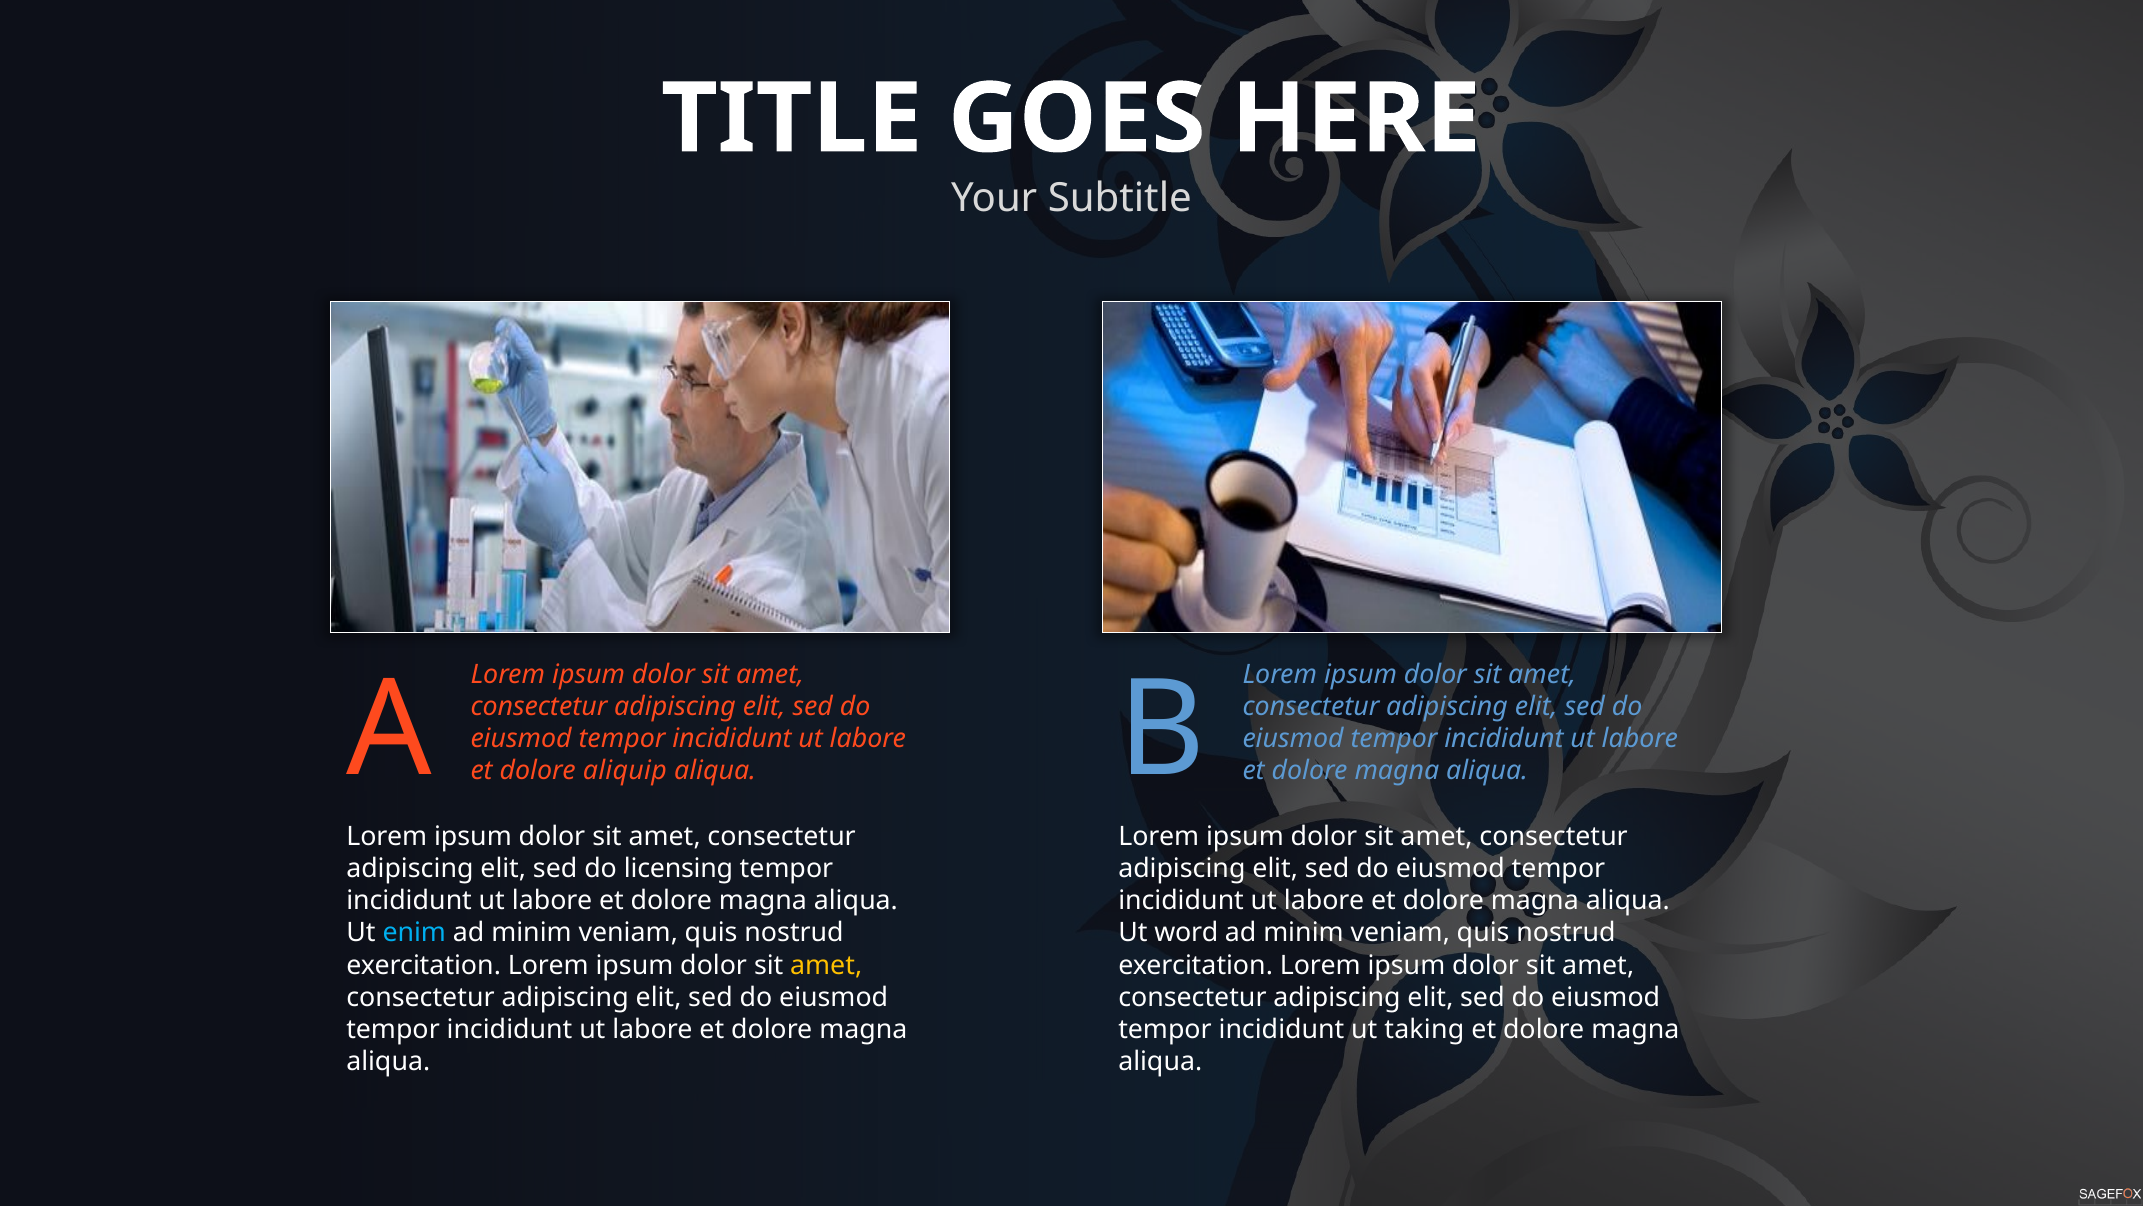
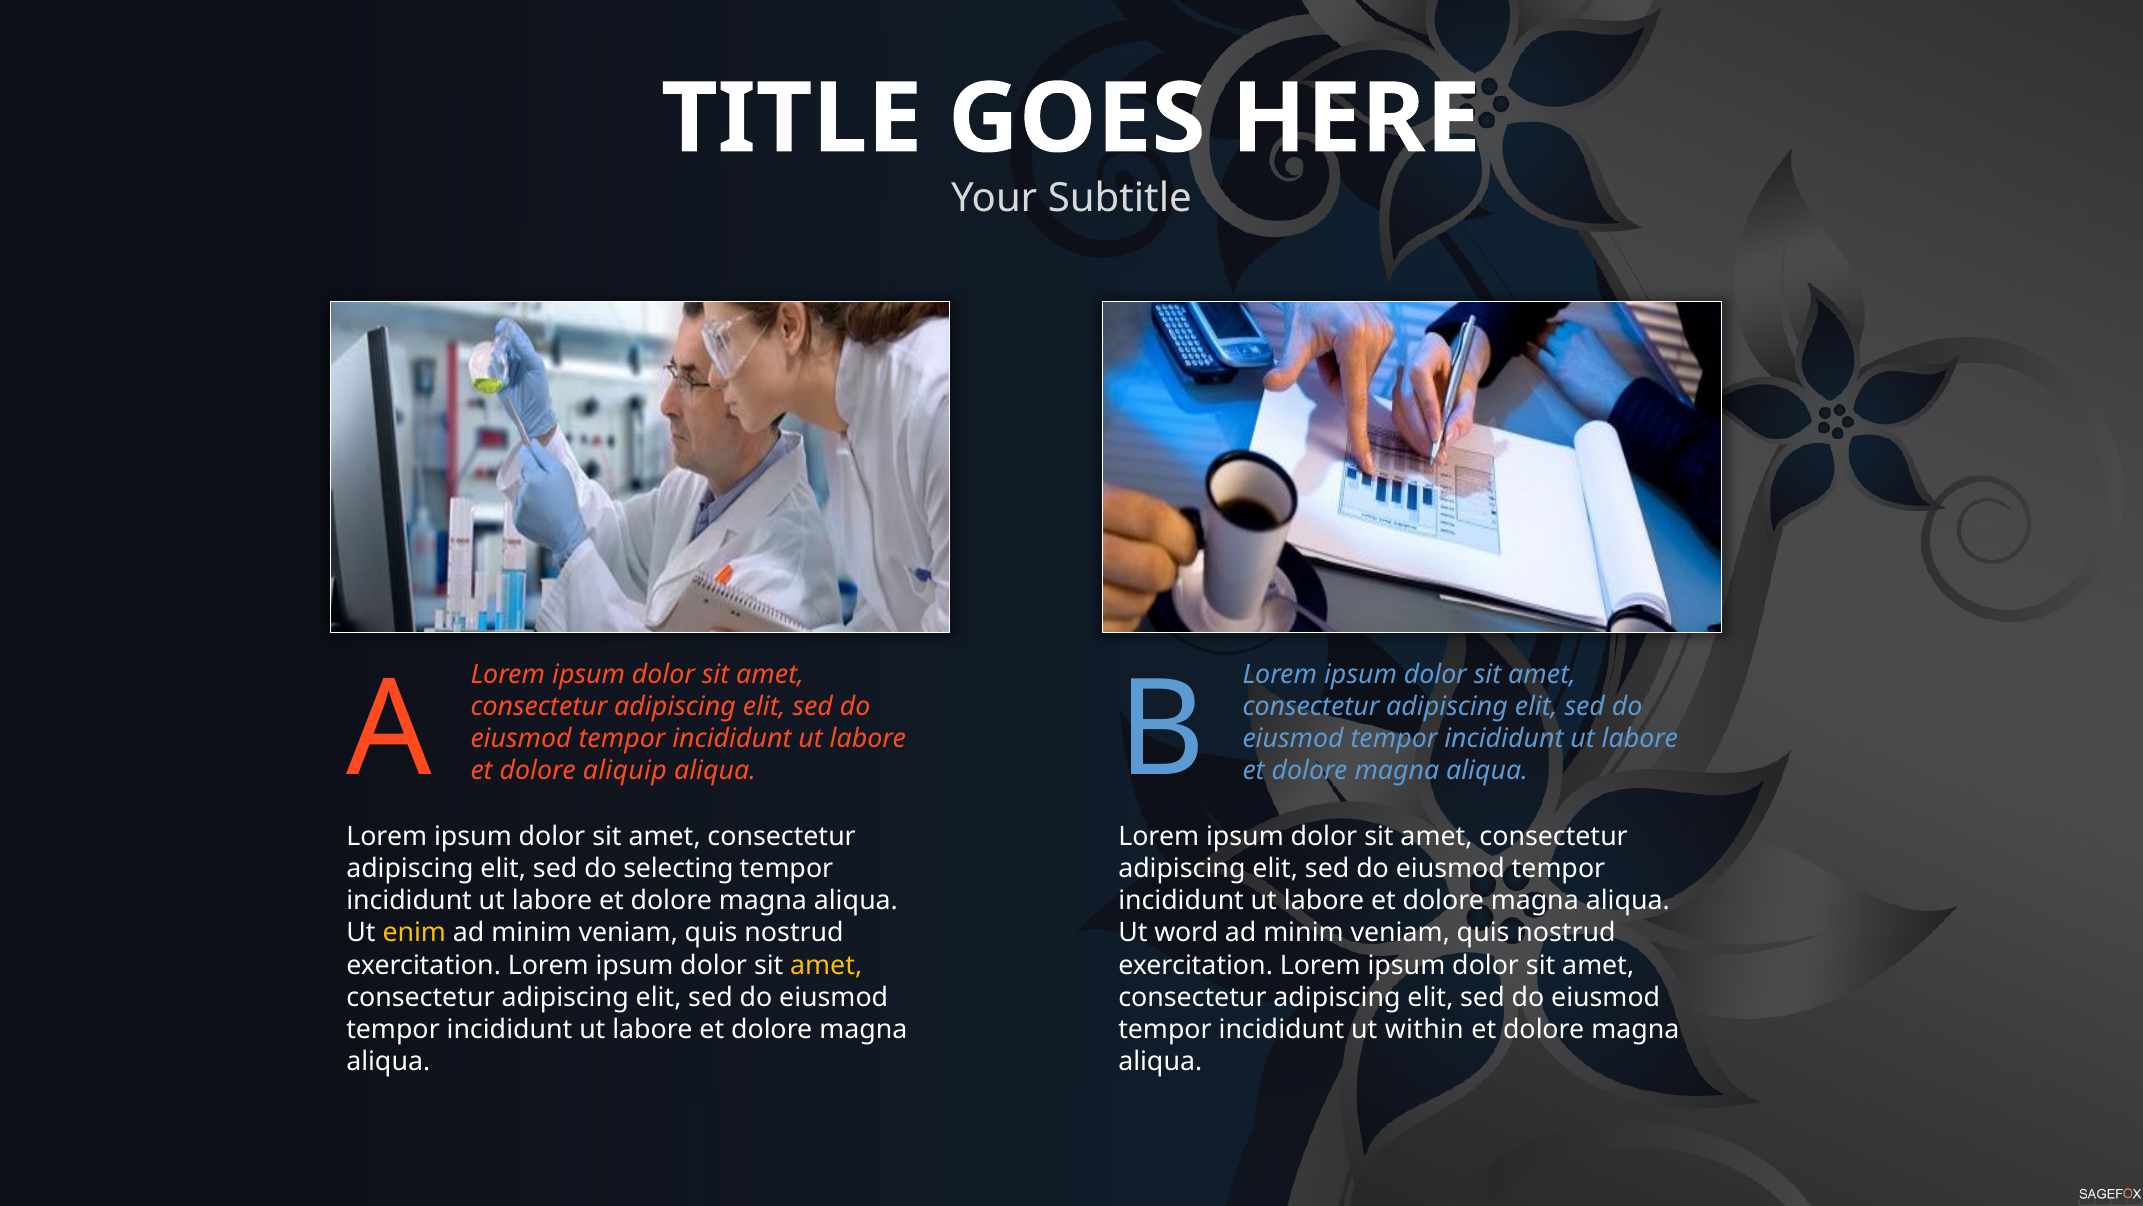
licensing: licensing -> selecting (679, 868)
enim colour: light blue -> yellow (414, 933)
taking: taking -> within (1424, 1029)
